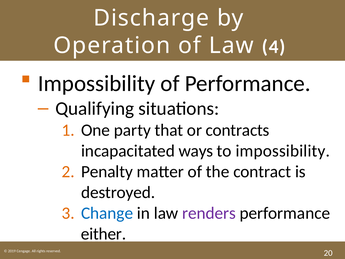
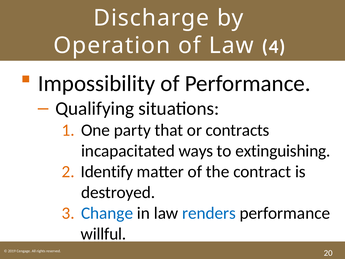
to impossibility: impossibility -> extinguishing (283, 151)
Penalty: Penalty -> Identify (107, 171)
renders colour: purple -> blue (209, 213)
either: either -> willful (103, 234)
